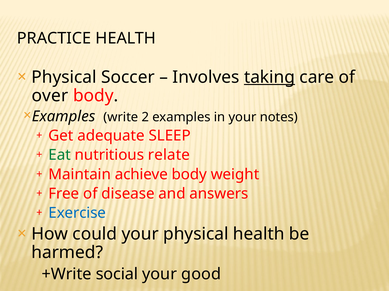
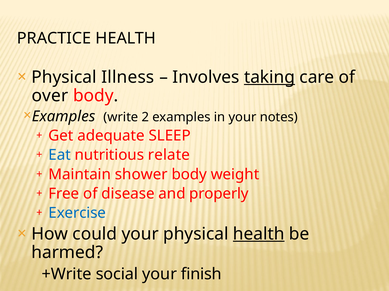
Soccer: Soccer -> Illness (128, 77)
Eat colour: green -> blue (60, 155)
achieve: achieve -> shower (141, 175)
answers: answers -> properly (219, 194)
health underline: none -> present (259, 234)
good: good -> finish (201, 275)
